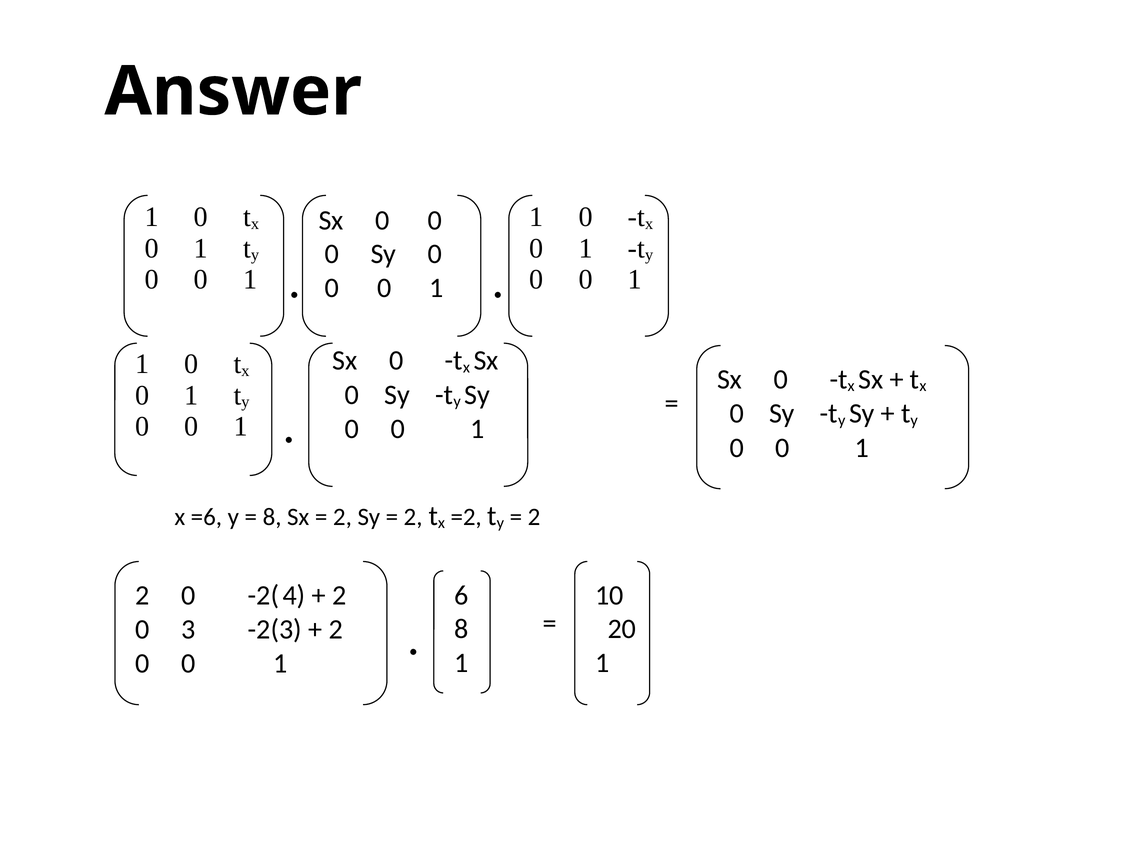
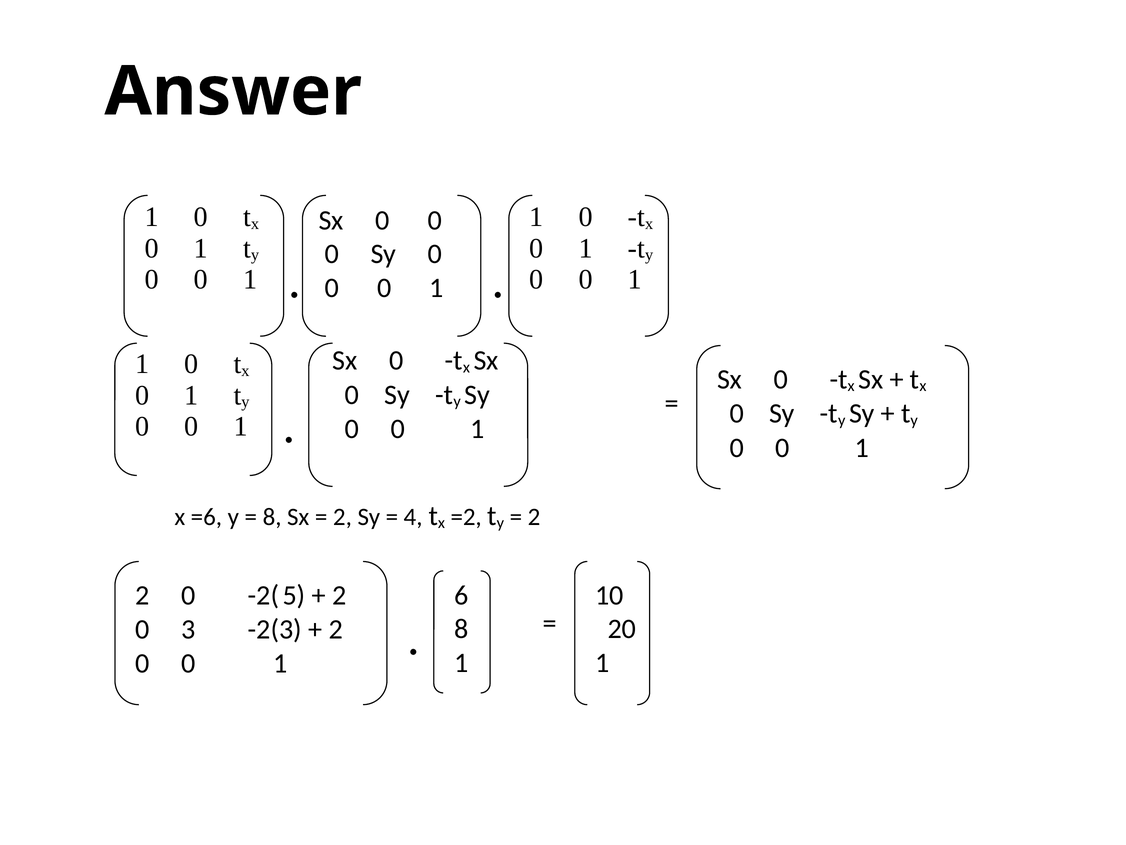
2: 2 -> 4 (413, 517)
4: 4 -> 5 (294, 595)
